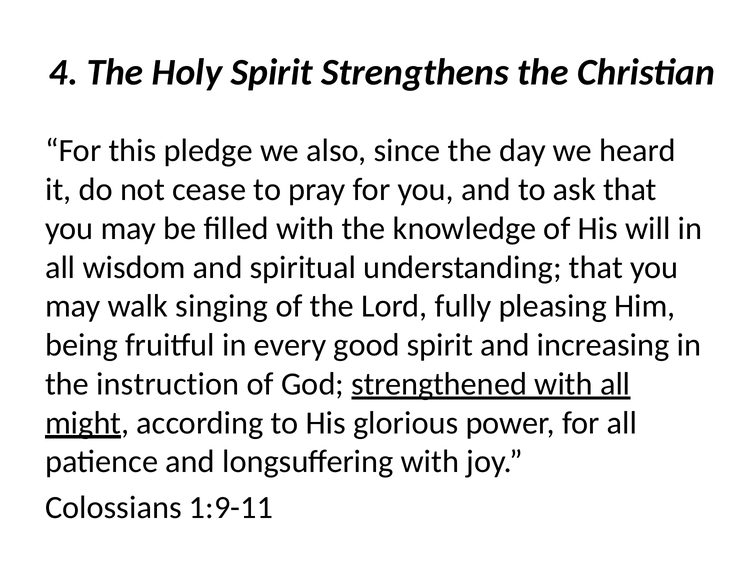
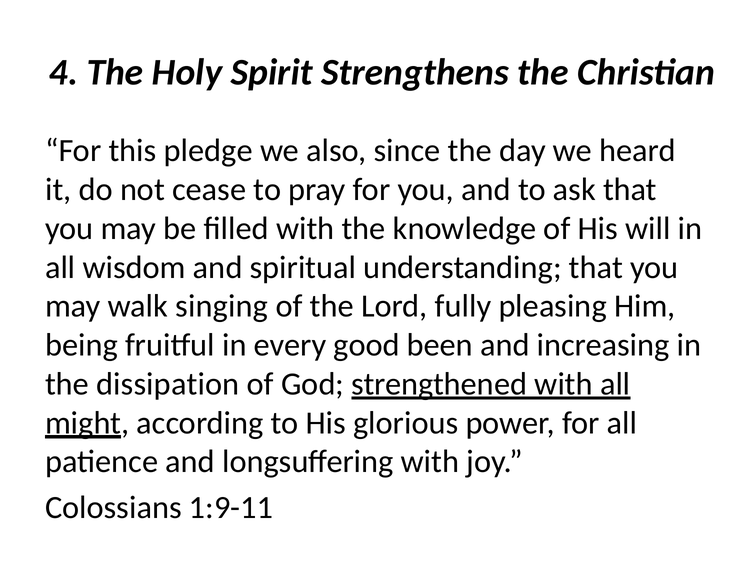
good spirit: spirit -> been (440, 345)
instruction: instruction -> dissipation (168, 384)
